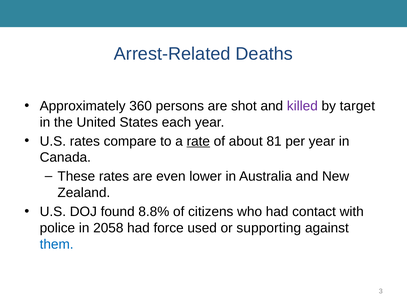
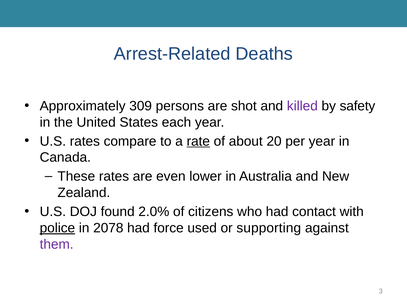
360: 360 -> 309 (141, 106)
target: target -> safety (357, 106)
81: 81 -> 20 (274, 141)
8.8%: 8.8% -> 2.0% (154, 212)
police underline: none -> present (57, 228)
2058: 2058 -> 2078 (108, 228)
them colour: blue -> purple (57, 244)
